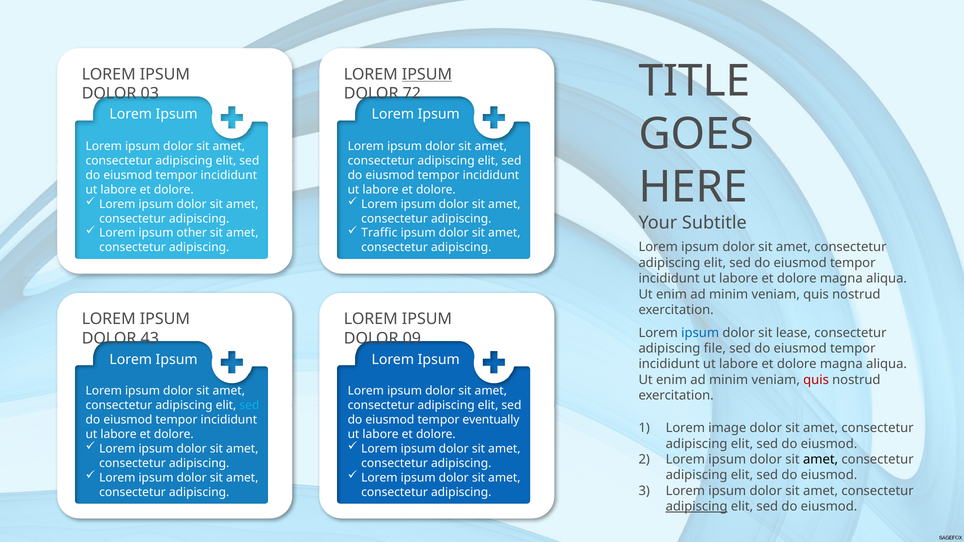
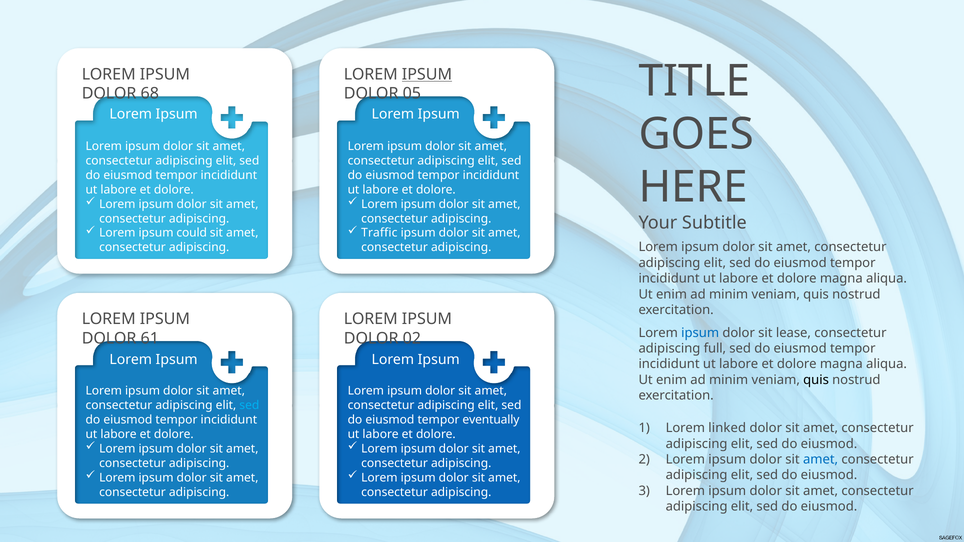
03: 03 -> 68 (150, 94)
72: 72 -> 05 (412, 94)
other: other -> could (192, 233)
43: 43 -> 61 (150, 339)
09: 09 -> 02 (412, 339)
file: file -> full (715, 349)
quis colour: red -> black (816, 380)
image: image -> linked (727, 428)
amet colour: black -> blue (821, 460)
adipiscing underline: present -> none (697, 507)
